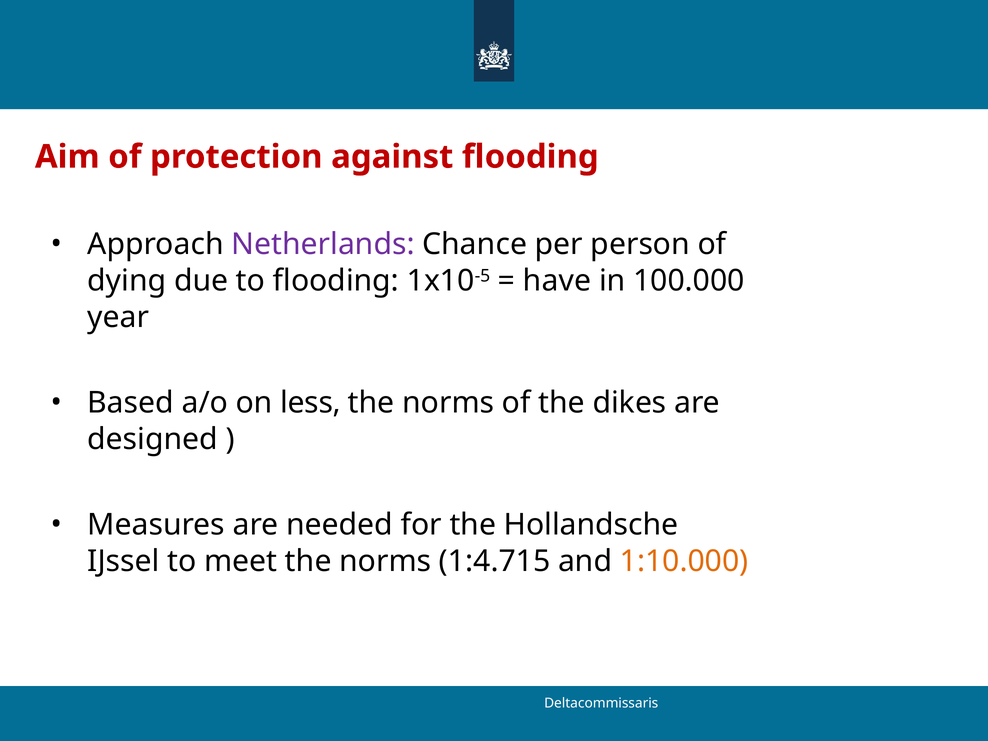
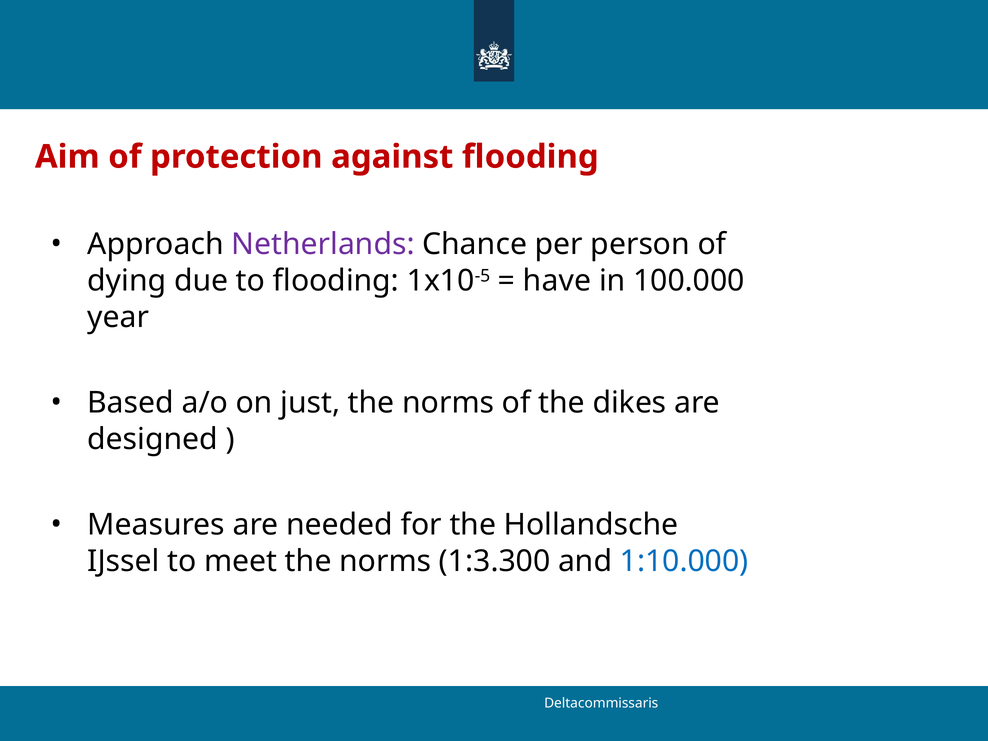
less: less -> just (310, 403)
1:4.715: 1:4.715 -> 1:3.300 (495, 561)
1:10.000 colour: orange -> blue (684, 561)
